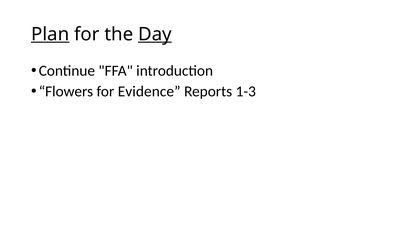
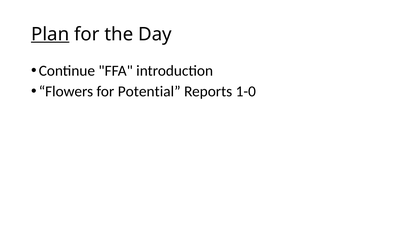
Day underline: present -> none (155, 34)
Evidence: Evidence -> Potential (149, 92)
1-3: 1-3 -> 1-0 (246, 92)
